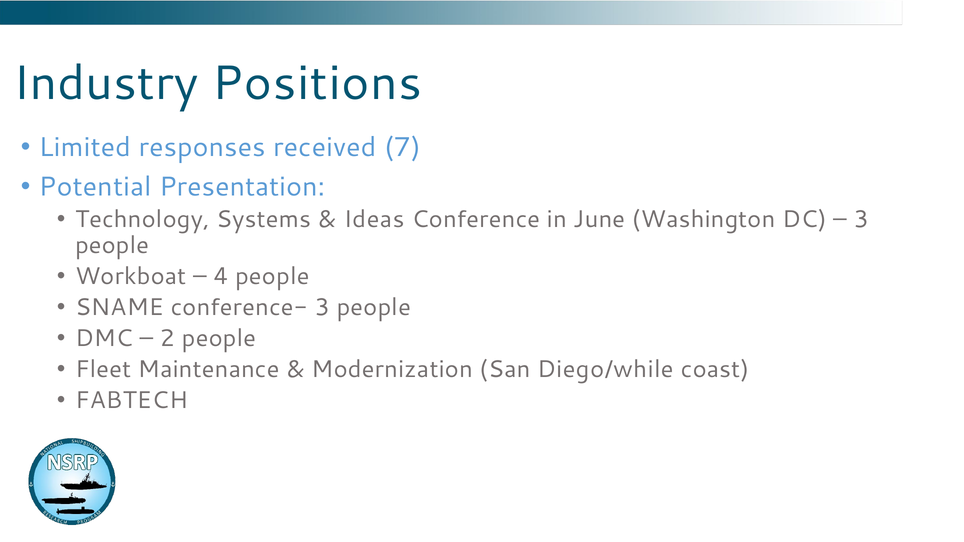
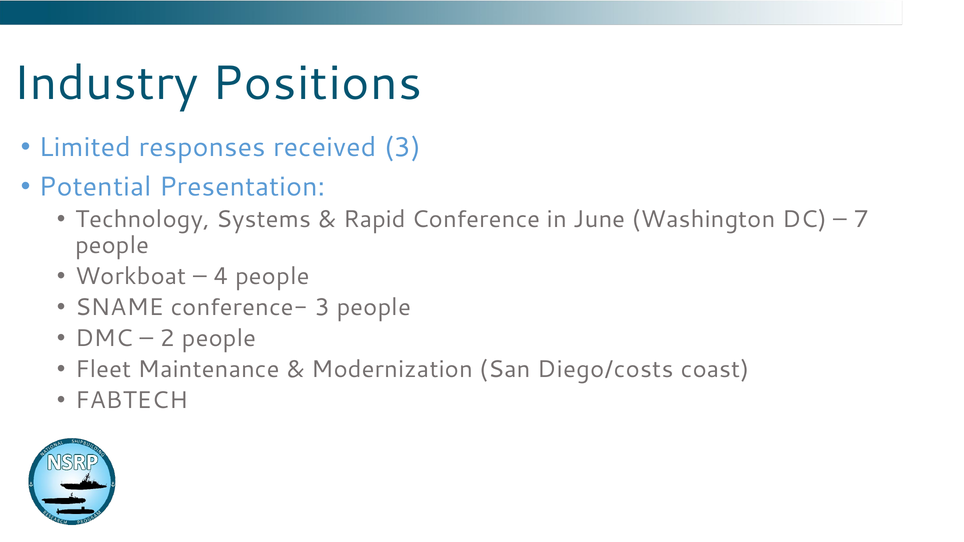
received 7: 7 -> 3 (402, 147)
Ideas: Ideas -> Rapid (374, 219)
3: 3 -> 7 (861, 219)
Diego/while: Diego/while -> Diego/costs (606, 370)
